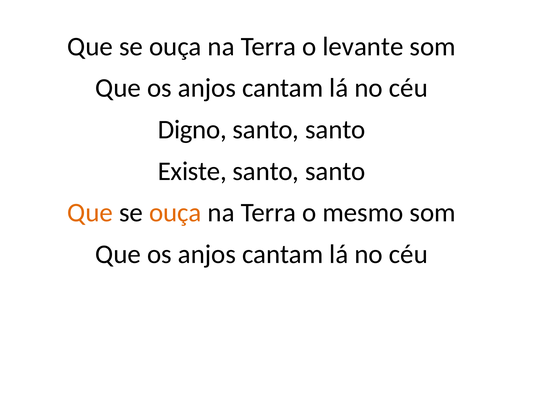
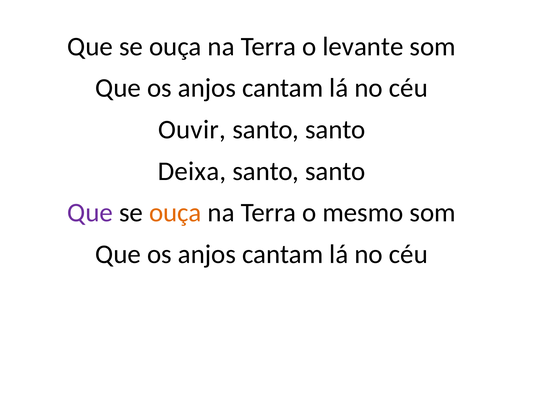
Digno: Digno -> Ouvir (192, 130)
Existe: Existe -> Deixa (192, 171)
Que colour: orange -> purple (90, 213)
